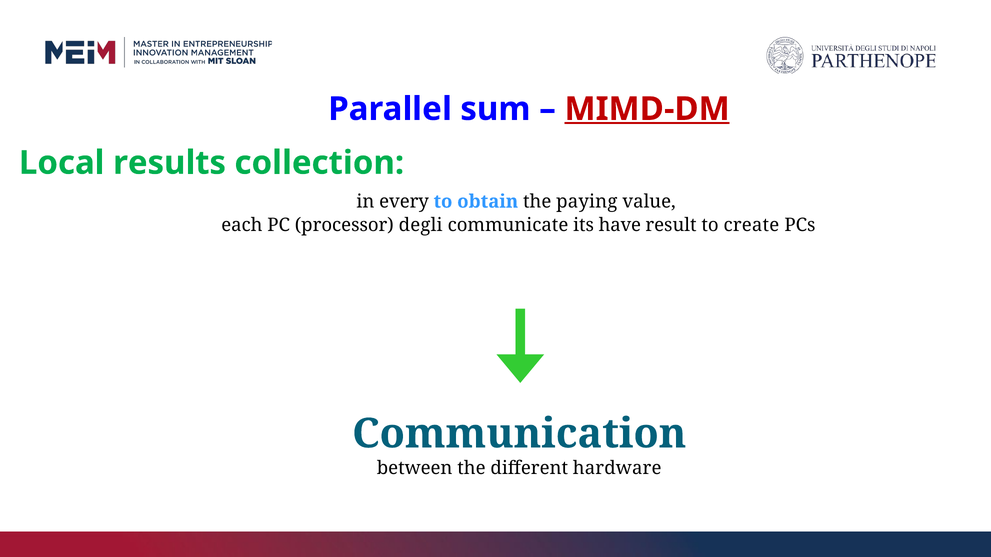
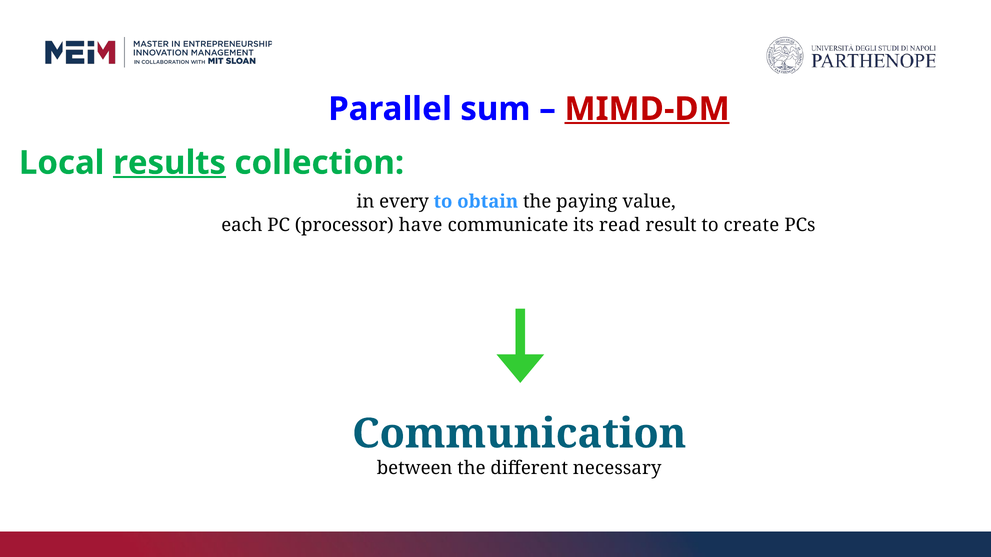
results underline: none -> present (170, 163)
degli: degli -> have (421, 225)
have: have -> read (620, 225)
hardware: hardware -> necessary (617, 468)
